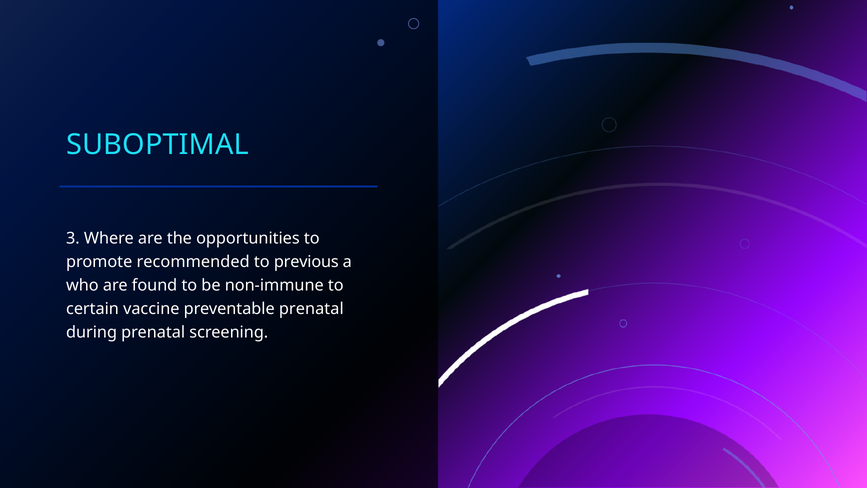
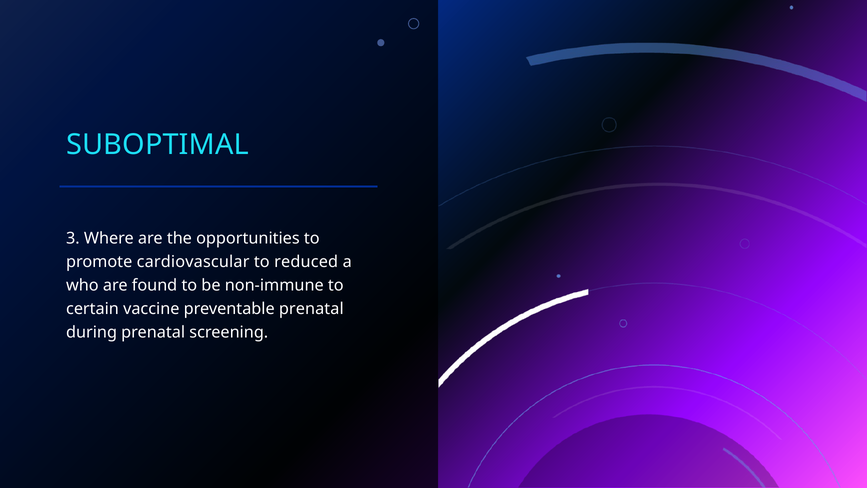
recommended: recommended -> cardiovascular (193, 262)
previous: previous -> reduced (306, 262)
